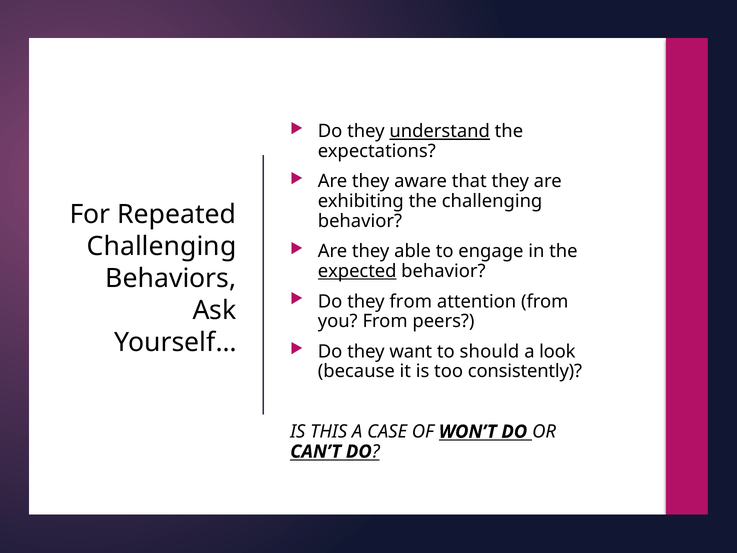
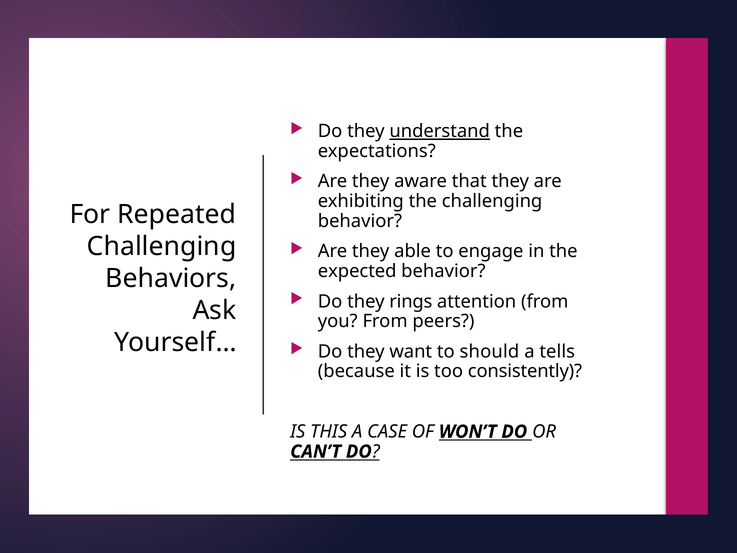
expected underline: present -> none (357, 271)
they from: from -> rings (411, 301)
look: look -> tells (557, 351)
